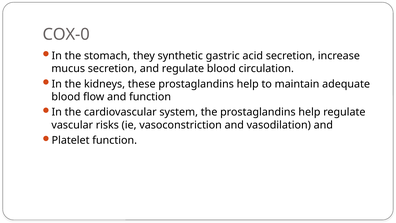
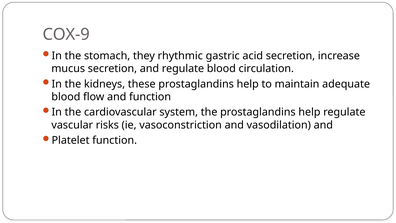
COX-0: COX-0 -> COX-9 (66, 34)
synthetic: synthetic -> rhythmic (180, 56)
